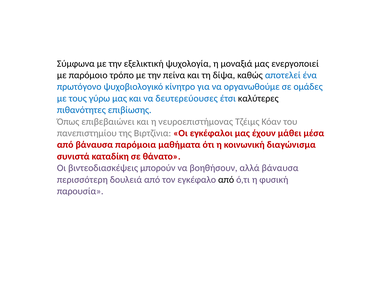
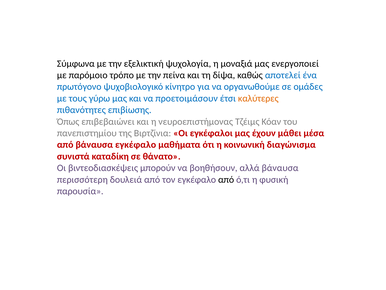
δευτερεύουσες: δευτερεύουσες -> προετοιμάσουν (187, 98)
καλύτερες colour: black -> orange (258, 98)
βάναυσα παρόμοια: παρόμοια -> εγκέφαλο (136, 145)
